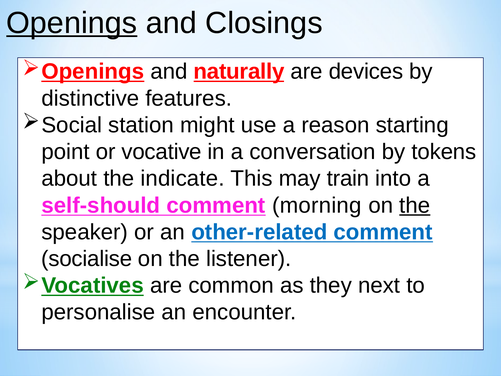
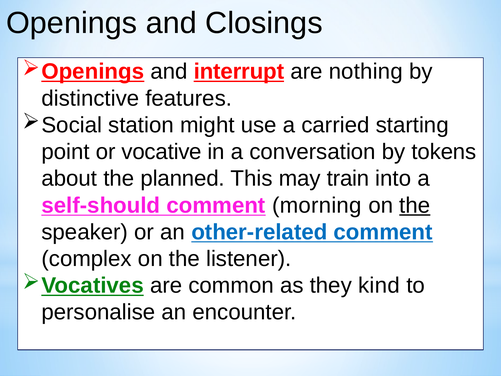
Openings underline: present -> none (72, 23)
naturally: naturally -> interrupt (239, 72)
devices: devices -> nothing (366, 72)
reason: reason -> carried (335, 125)
indicate: indicate -> planned (183, 178)
socialise: socialise -> complex (87, 259)
next: next -> kind (379, 285)
